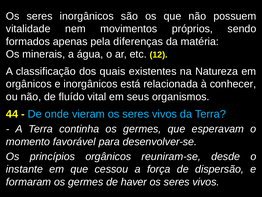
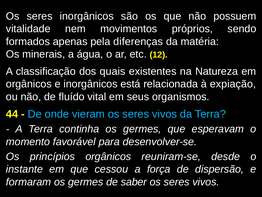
conhecer: conhecer -> expiação (233, 84)
haver: haver -> saber (134, 182)
